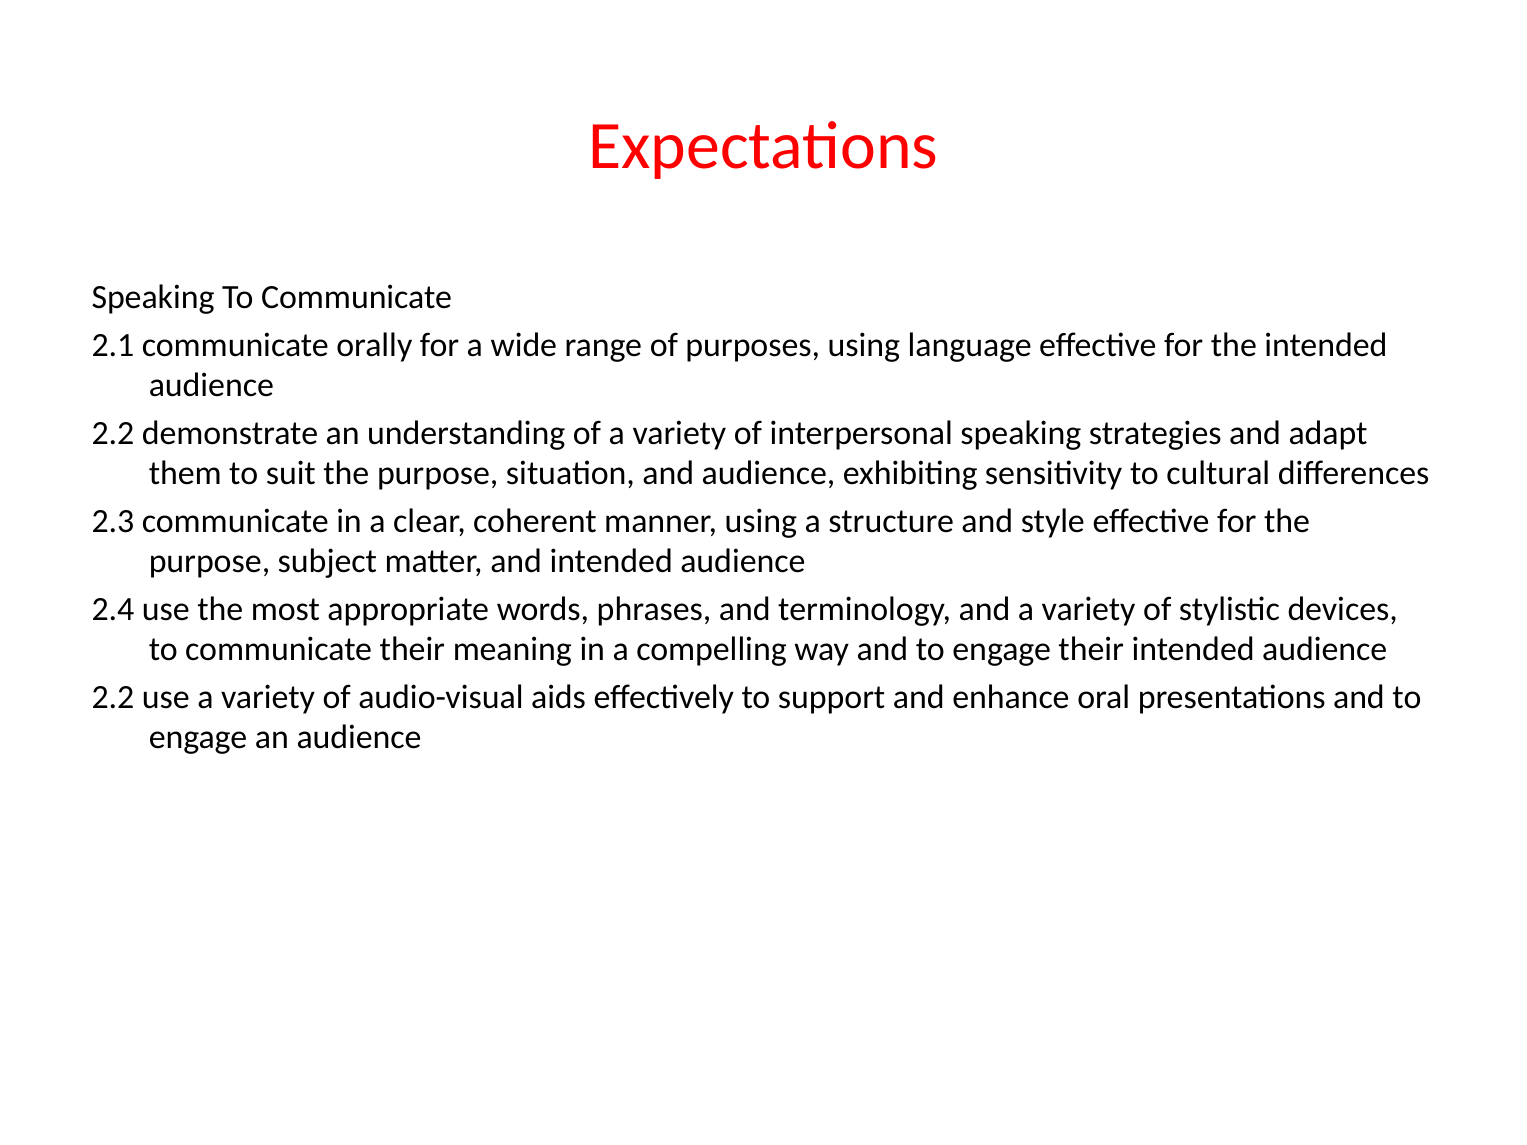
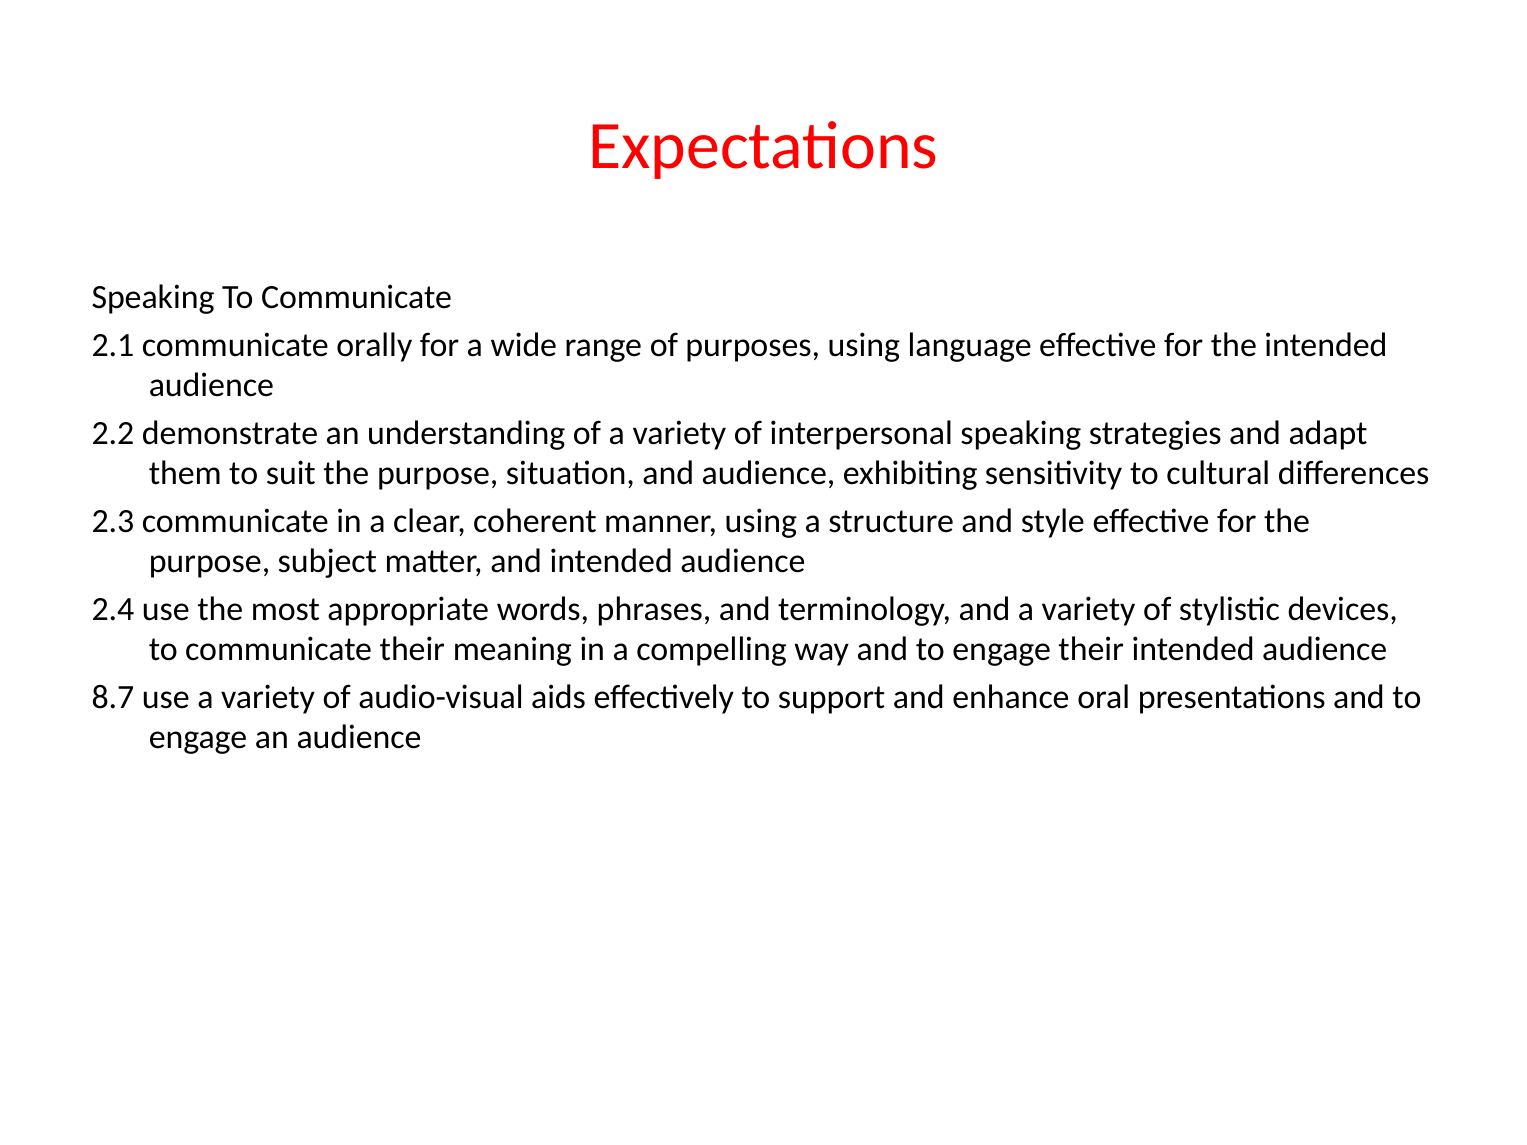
2.2: 2.2 -> 8.7 (113, 697)
